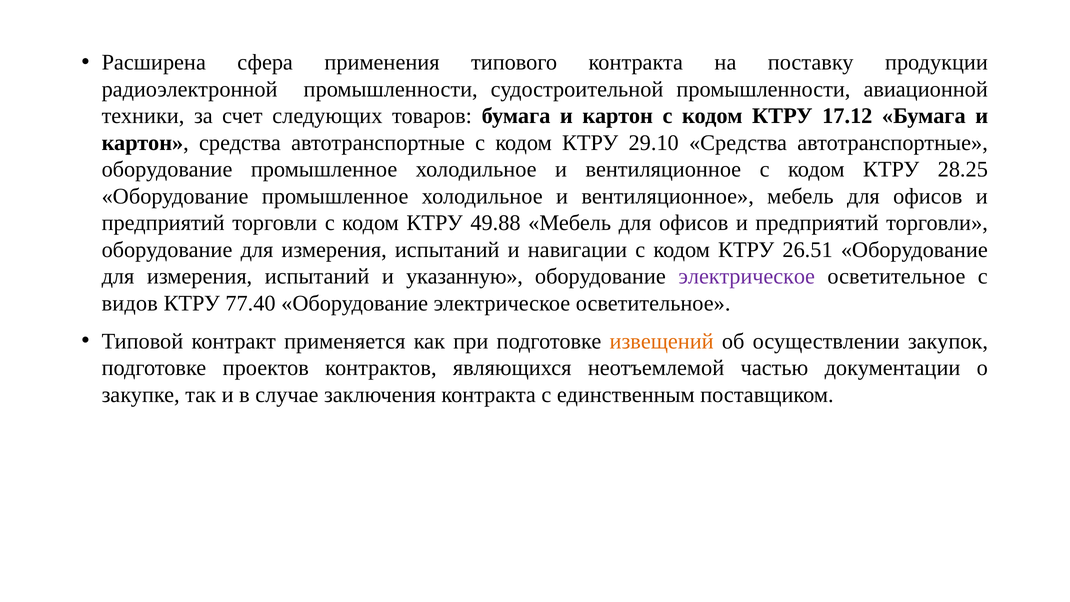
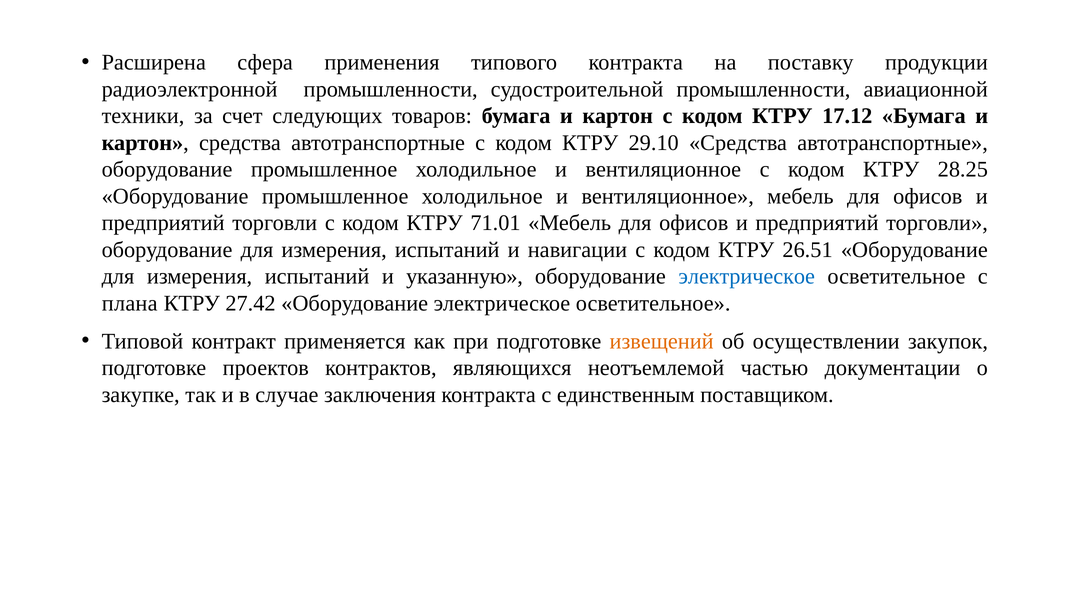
49.88: 49.88 -> 71.01 (496, 223)
электрическое colour: purple -> blue (747, 276)
видов: видов -> плана (130, 303)
77.40: 77.40 -> 27.42 (250, 303)
